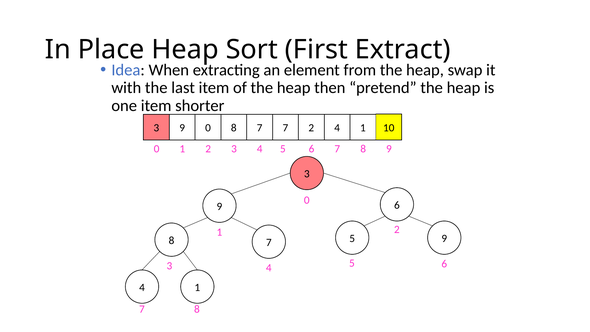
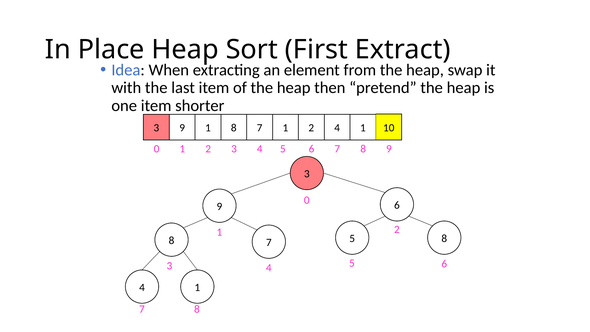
3 9 0: 0 -> 1 (208, 128)
7 7: 7 -> 1 (285, 128)
5 9: 9 -> 8 (444, 238)
